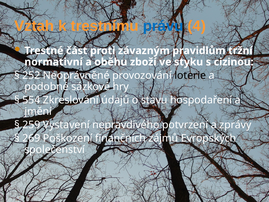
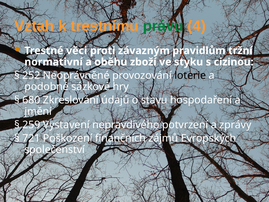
právu colour: blue -> green (163, 26)
část: část -> věci (77, 51)
554: 554 -> 680 (31, 100)
269: 269 -> 721 (31, 138)
